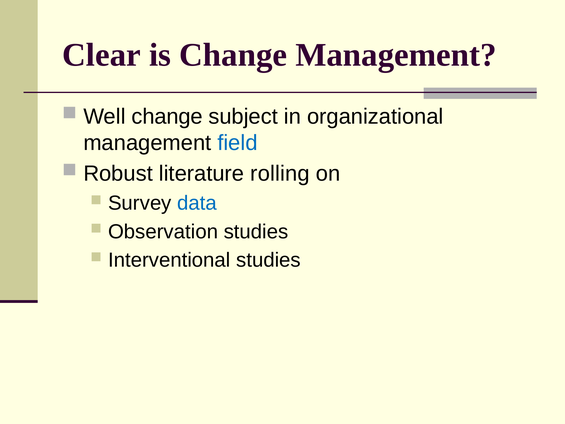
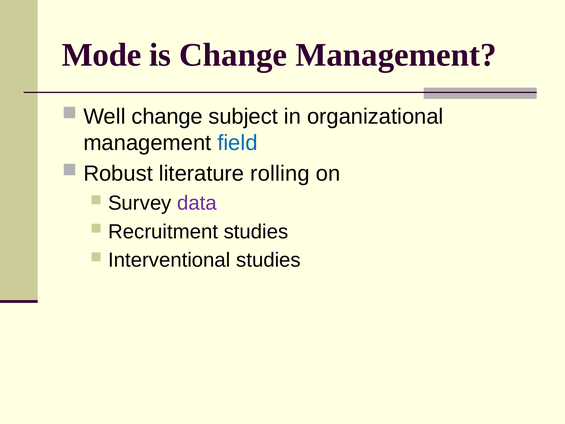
Clear: Clear -> Mode (102, 55)
data colour: blue -> purple (197, 203)
Observation: Observation -> Recruitment (163, 232)
